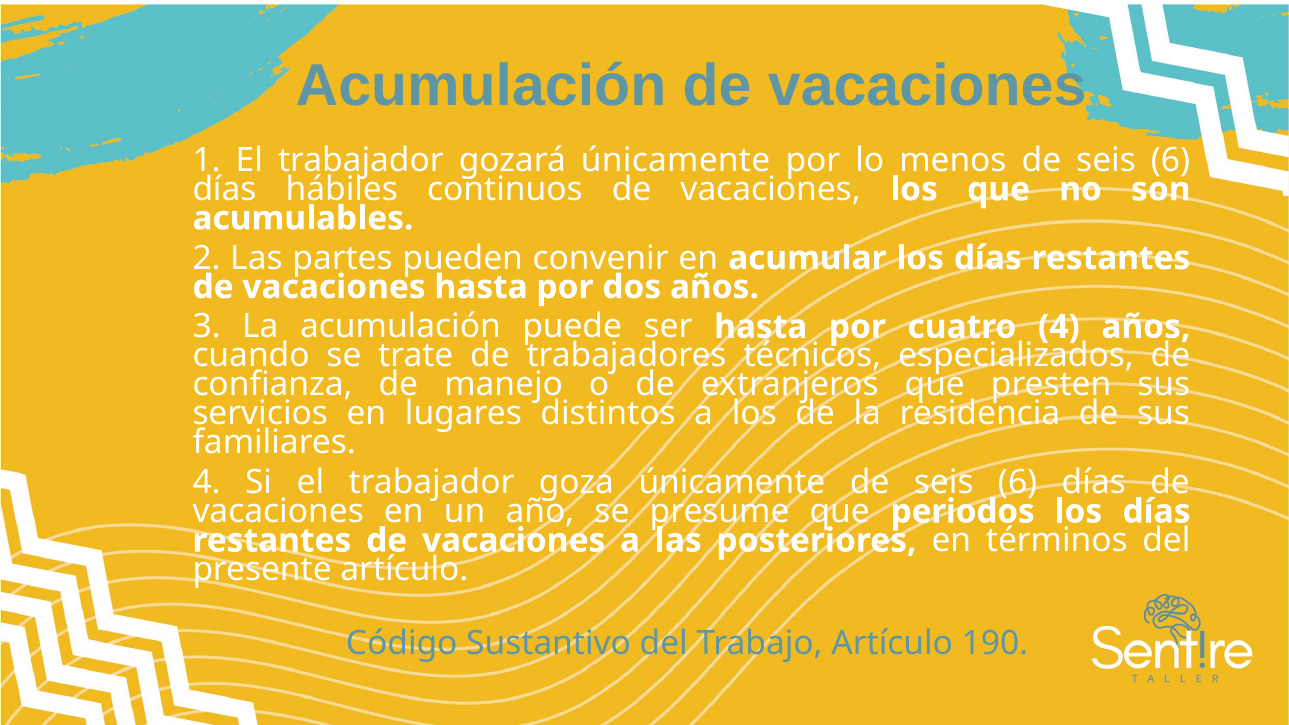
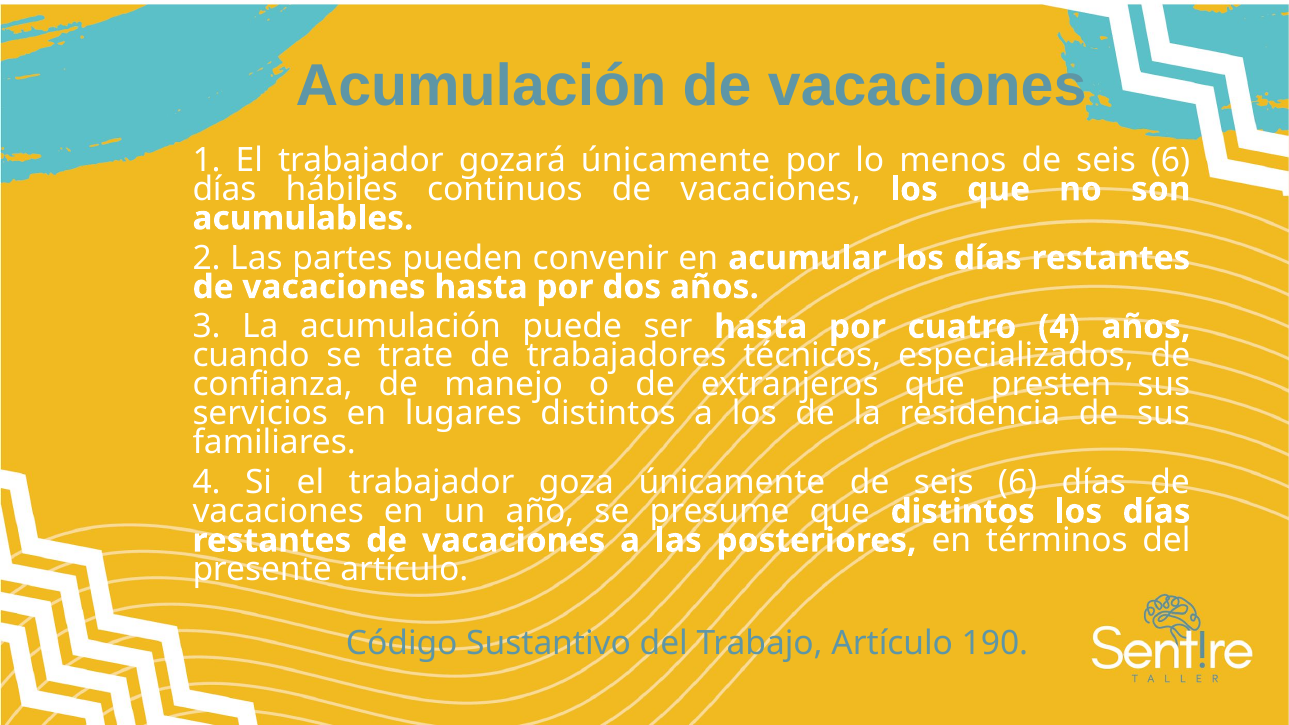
que periodos: periodos -> distintos (963, 512)
